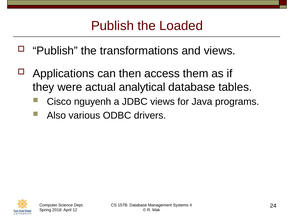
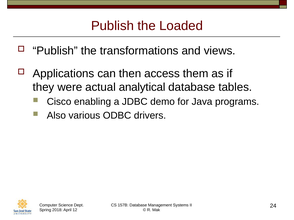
nguyenh: nguyenh -> enabling (93, 102)
JDBC views: views -> demo (163, 102)
